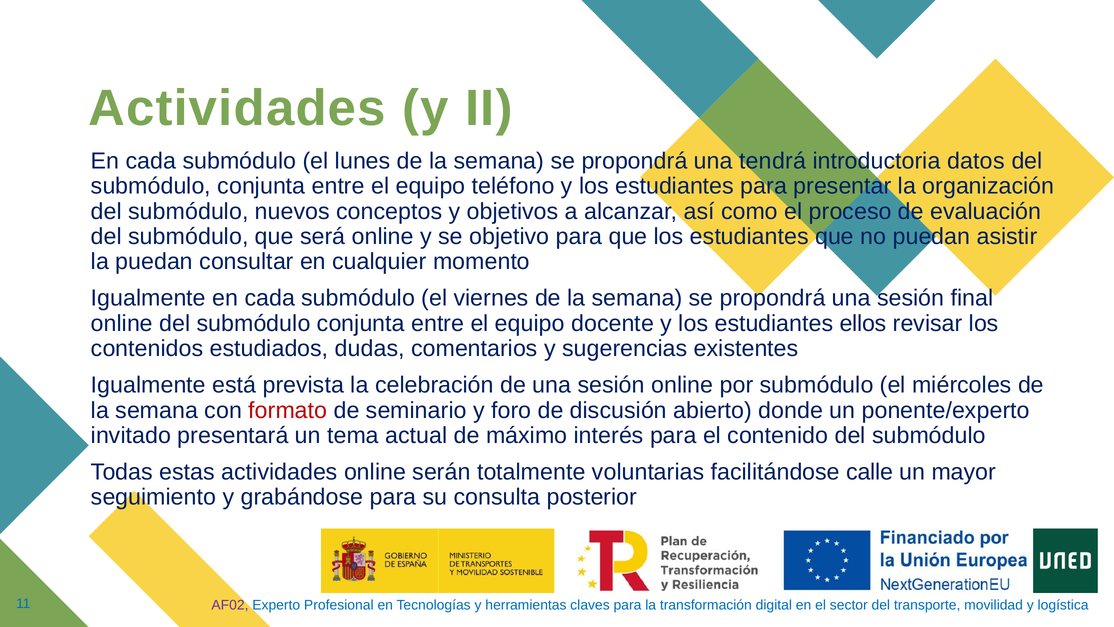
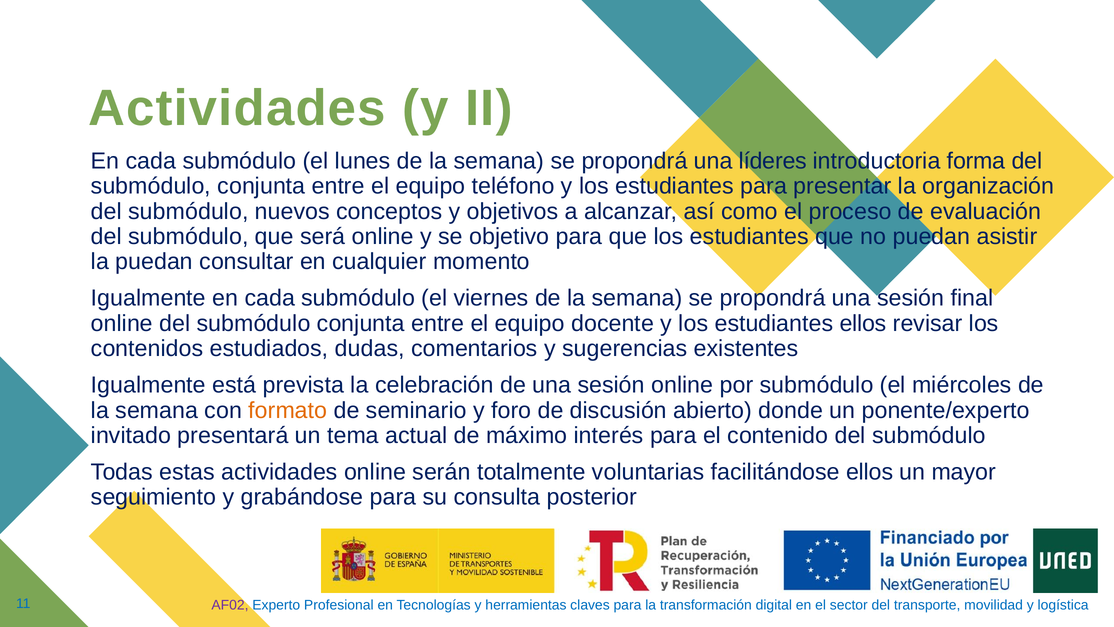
tendrá: tendrá -> líderes (773, 161)
datos: datos -> forma (976, 161)
formato colour: red -> orange (288, 410)
facilitándose calle: calle -> ellos (870, 472)
